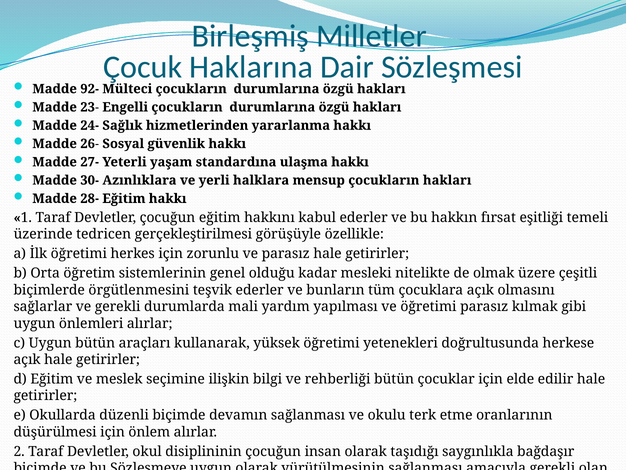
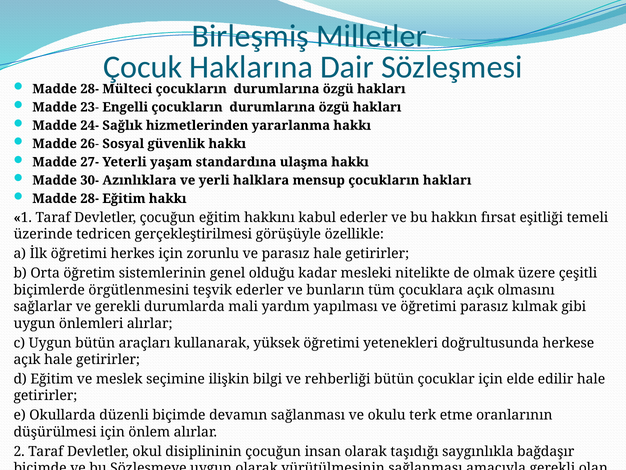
92-: 92- -> 28- (90, 89)
